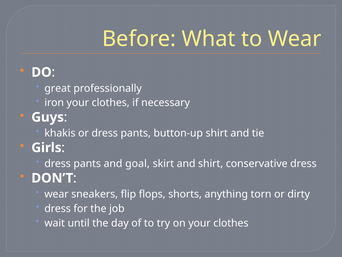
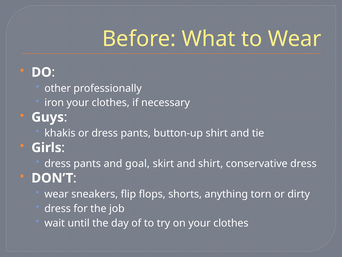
great: great -> other (58, 88)
